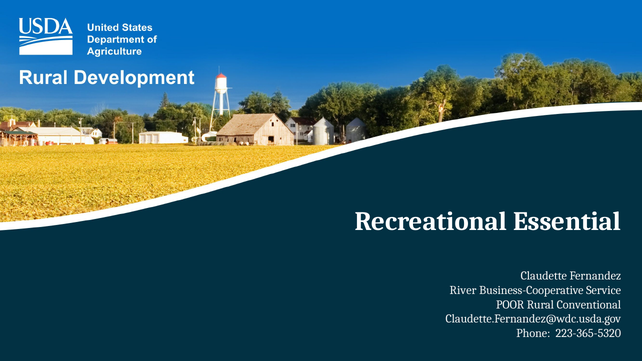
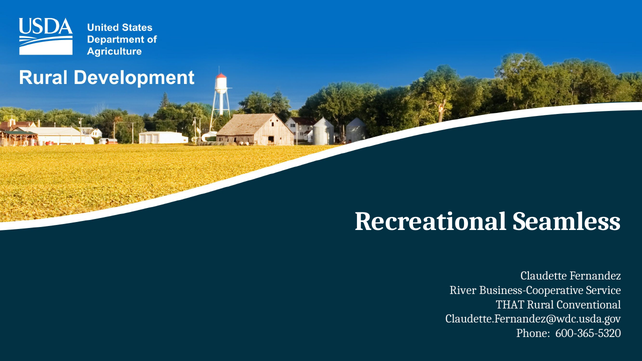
Essential: Essential -> Seamless (567, 221)
POOR: POOR -> THAT (510, 305)
223-365-5320: 223-365-5320 -> 600-365-5320 (588, 334)
